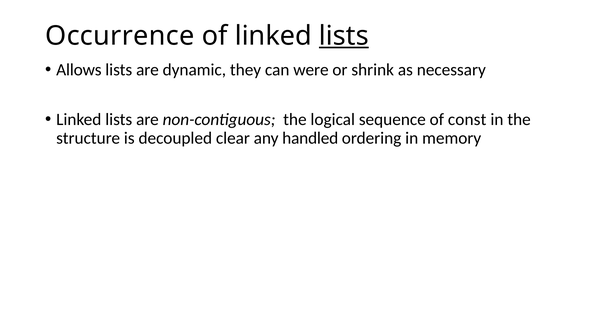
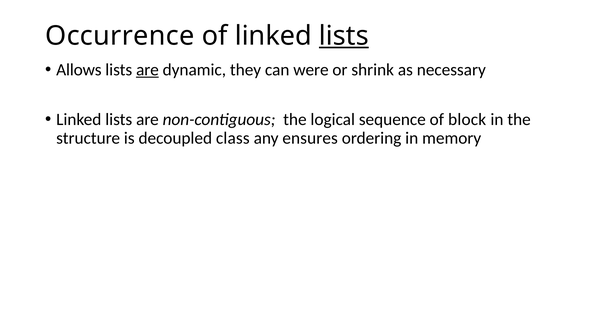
are underline: none -> present (147, 70)
const: const -> block (467, 119)
clear: clear -> class (233, 138)
handled: handled -> ensures (310, 138)
